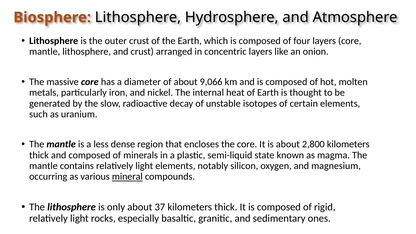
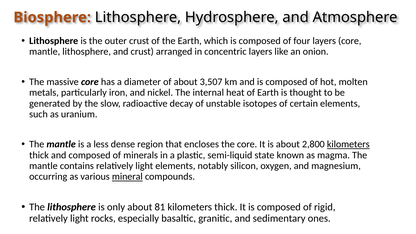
9,066: 9,066 -> 3,507 (211, 82)
kilometers underline: none -> present (348, 144)
37: 37 -> 81 (160, 207)
